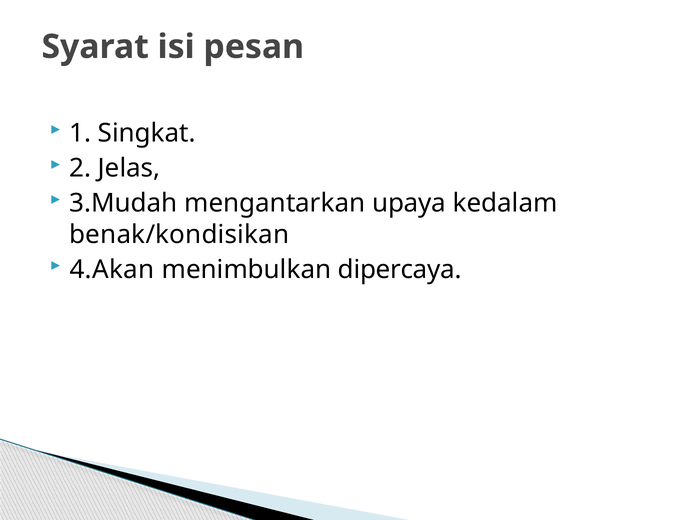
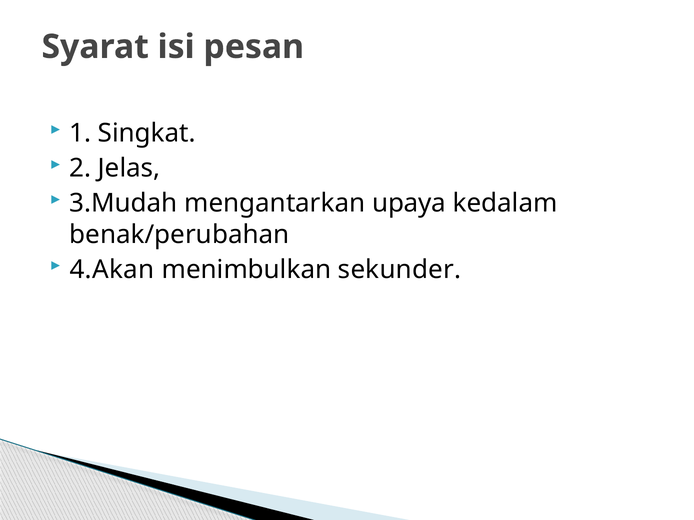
benak/kondisikan: benak/kondisikan -> benak/perubahan (179, 235)
dipercaya: dipercaya -> sekunder (399, 270)
